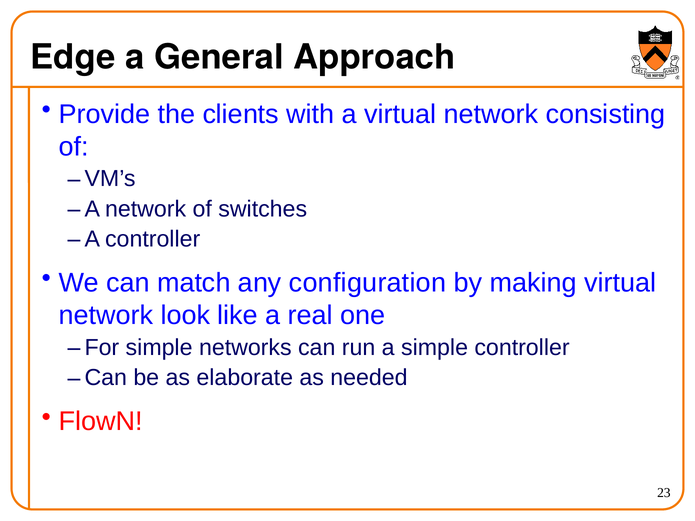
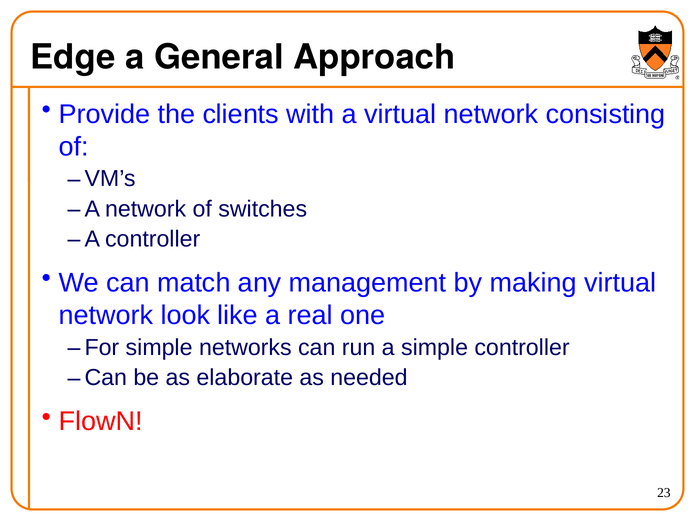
configuration: configuration -> management (368, 283)
